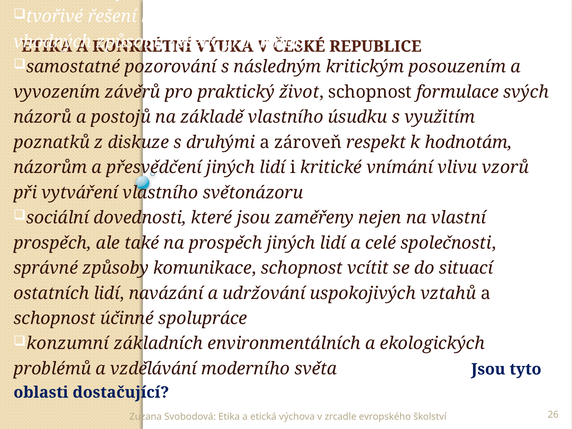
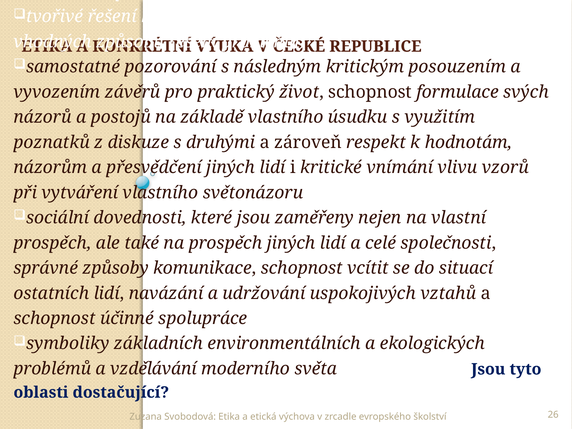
konzumní: konzumní -> symboliky (68, 344)
